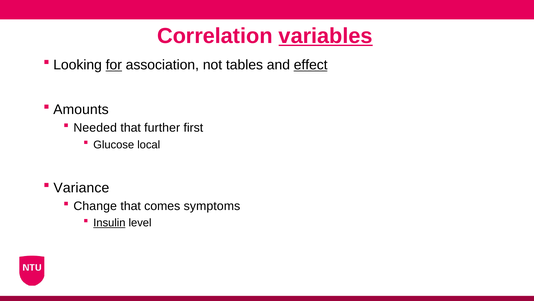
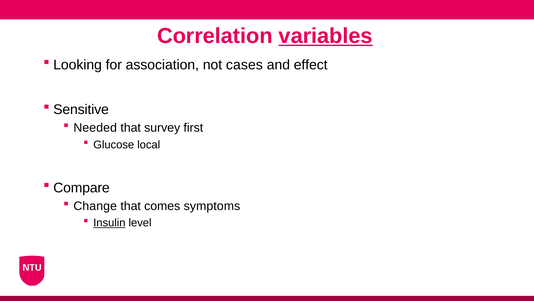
for underline: present -> none (114, 65)
tables: tables -> cases (244, 65)
effect underline: present -> none (311, 65)
Amounts: Amounts -> Sensitive (81, 109)
further: further -> survey (162, 128)
Variance: Variance -> Compare (81, 187)
